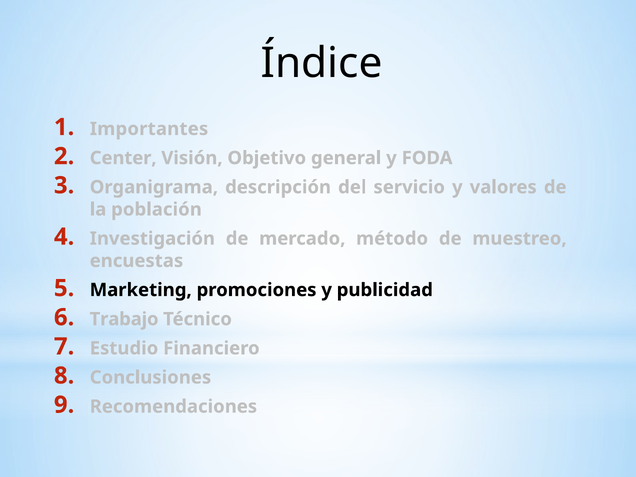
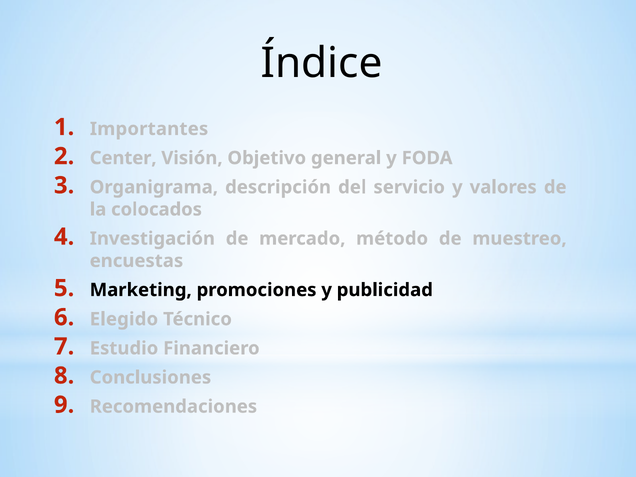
población: población -> colocados (157, 209)
Trabajo: Trabajo -> Elegido (124, 319)
